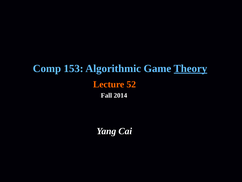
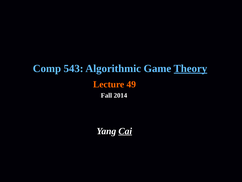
153: 153 -> 543 (74, 68)
52: 52 -> 49 (131, 84)
Cai underline: none -> present (125, 131)
